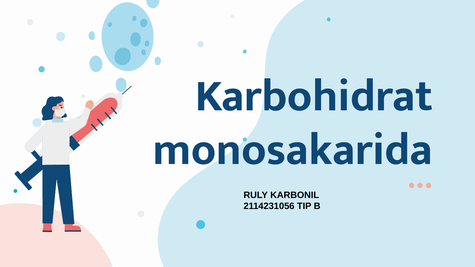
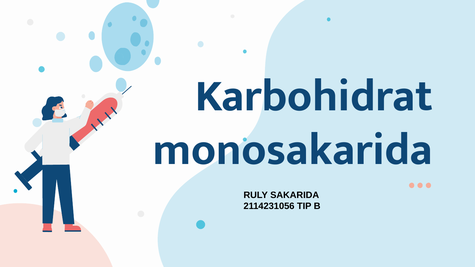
KARBONIL: KARBONIL -> SAKARIDA (295, 195)
